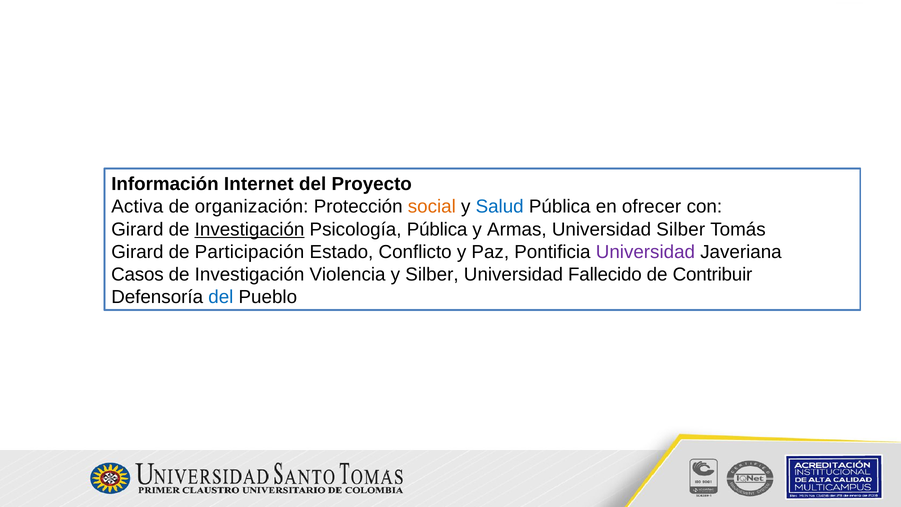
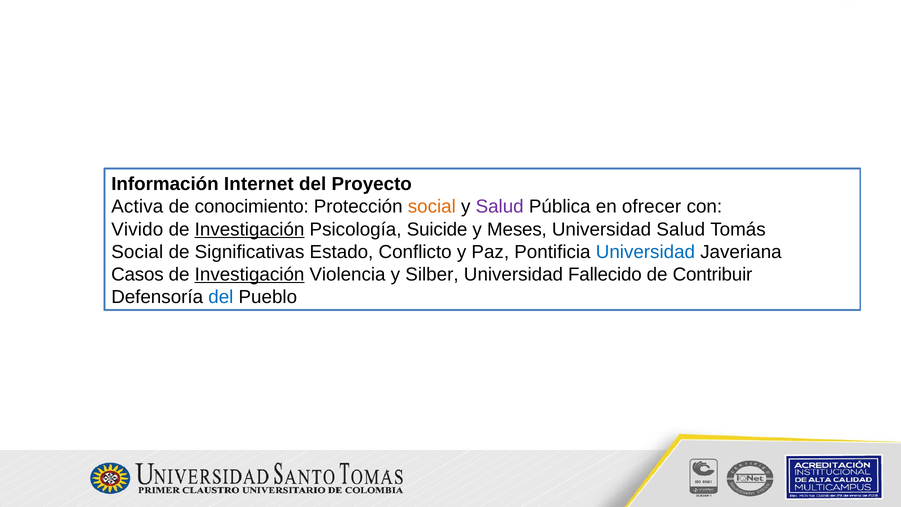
organización: organización -> conocimiento (252, 207)
Salud colour: blue -> purple (500, 207)
Girard: Girard -> Vivido (137, 229)
Psicología Pública: Pública -> Suicide (437, 229)
Armas: Armas -> Meses (517, 229)
Universidad Silber: Silber -> Salud (681, 229)
Girard: Girard -> Social (137, 252)
Participación: Participación -> Significativas (250, 252)
Universidad colour: purple -> blue (645, 252)
Investigación underline: none -> present (250, 274)
